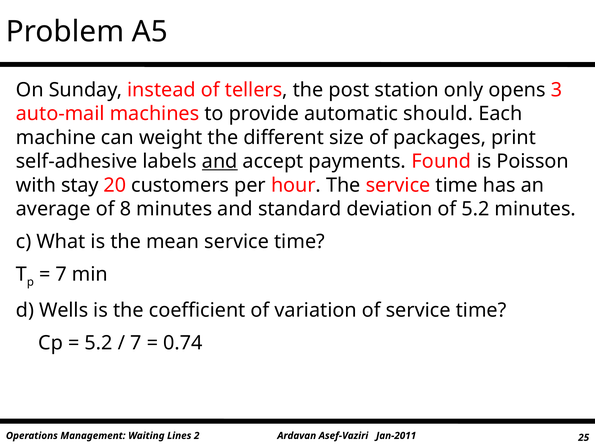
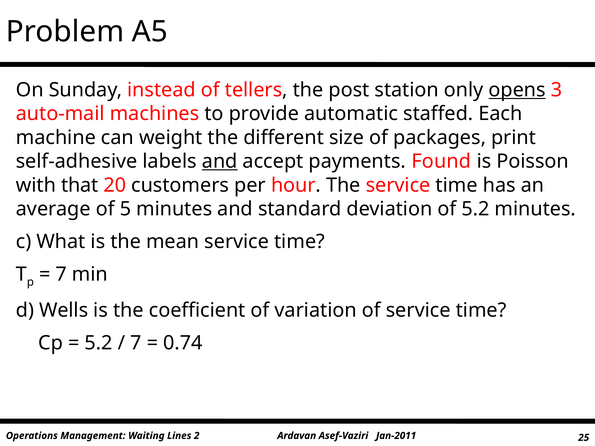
opens underline: none -> present (517, 90)
should: should -> staffed (438, 114)
stay: stay -> that (80, 185)
8: 8 -> 5 (125, 209)
